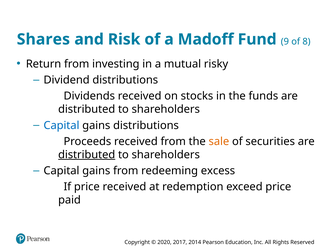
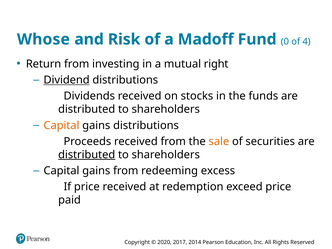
Shares: Shares -> Whose (43, 39)
9: 9 -> 0 (285, 41)
8: 8 -> 4 (306, 41)
risky: risky -> right (216, 64)
Dividend underline: none -> present (67, 80)
Capital colour: blue -> orange (61, 125)
